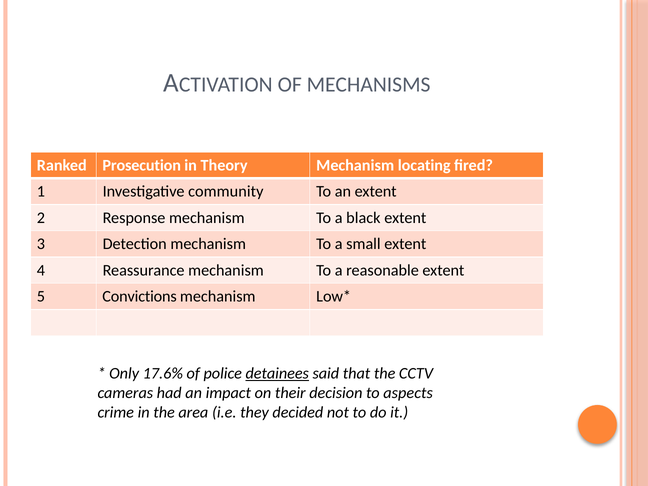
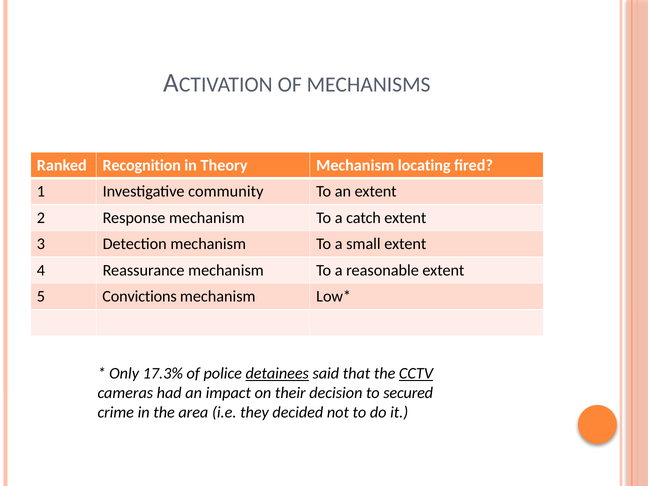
Prosecution: Prosecution -> Recognition (142, 165)
black: black -> catch (363, 218)
17.6%: 17.6% -> 17.3% (163, 373)
CCTV underline: none -> present (416, 373)
aspects: aspects -> secured (408, 393)
